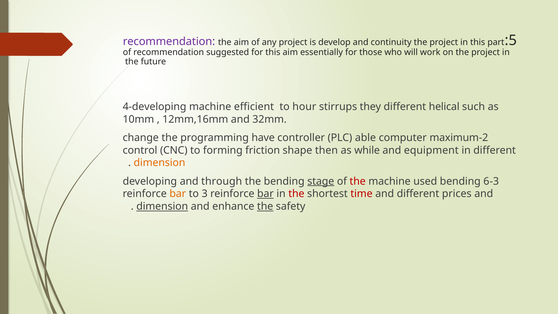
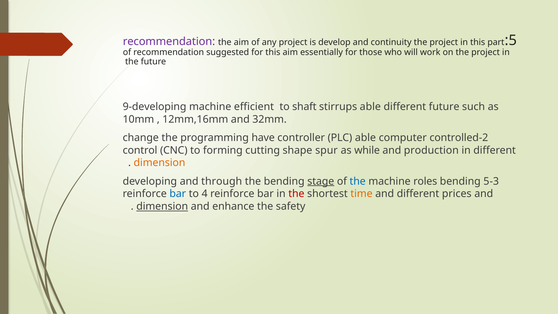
4-developing: 4-developing -> 9-developing (155, 107)
hour: hour -> shaft (304, 107)
stirrups they: they -> able (370, 107)
different helical: helical -> future (444, 107)
maximum: maximum -> controlled (454, 138)
friction: friction -> cutting (263, 150)
then: then -> spur (326, 150)
equipment: equipment -> production (431, 150)
the colour: red -> blue (358, 181)
used: used -> roles (425, 181)
bending 6: 6 -> 5 (486, 181)
bar colour: orange -> blue (178, 194)
to 3: 3 -> 4 (205, 194)
bar underline: present -> none (265, 194)
time colour: red -> orange (362, 194)
the underline: present -> none (265, 206)
